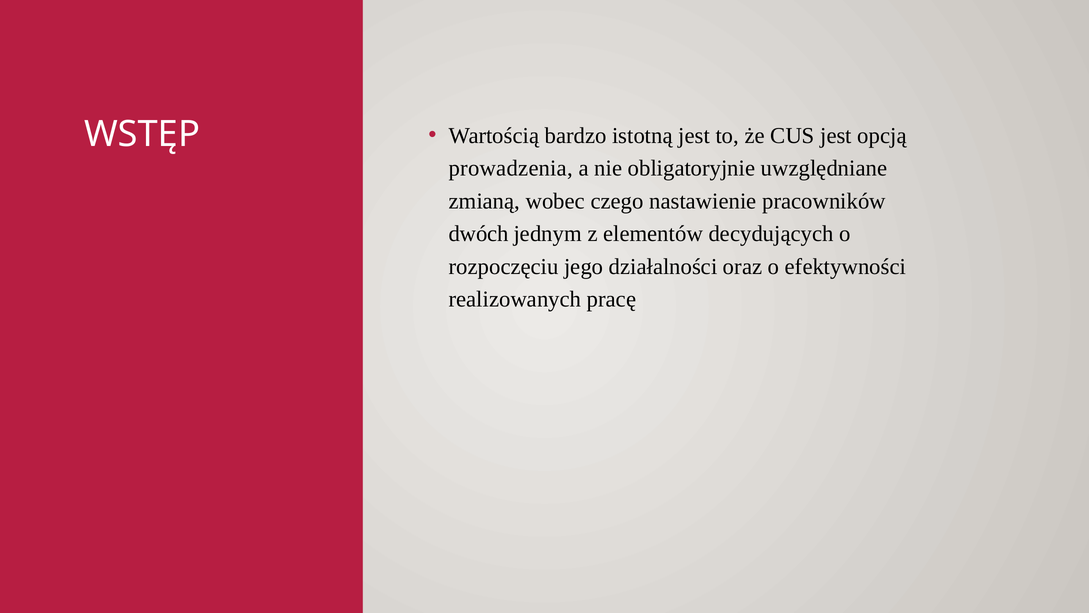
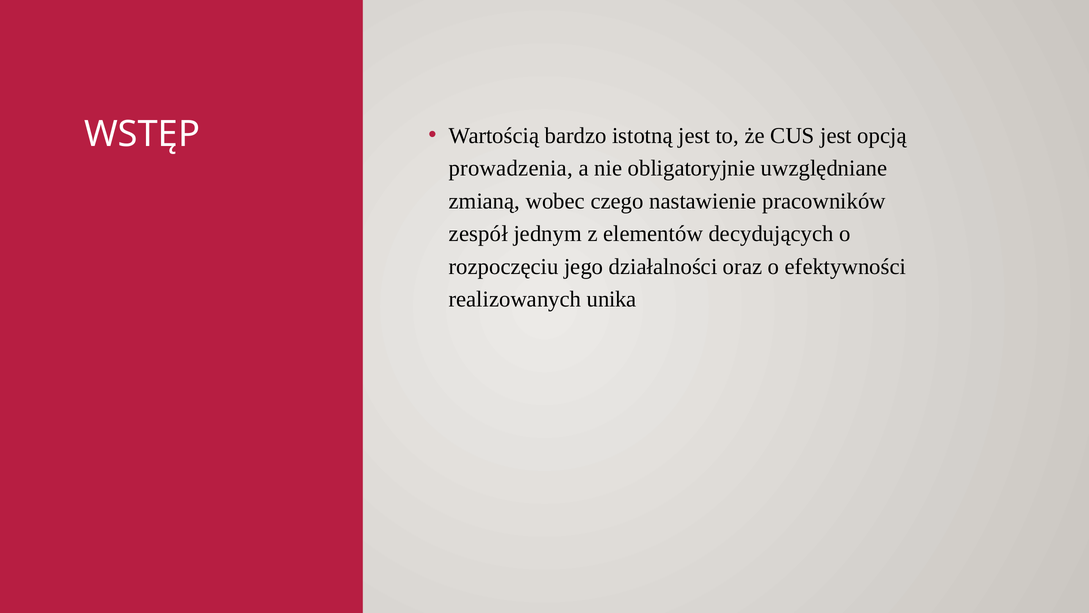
dwóch: dwóch -> zespół (478, 234)
pracę: pracę -> unika (612, 299)
